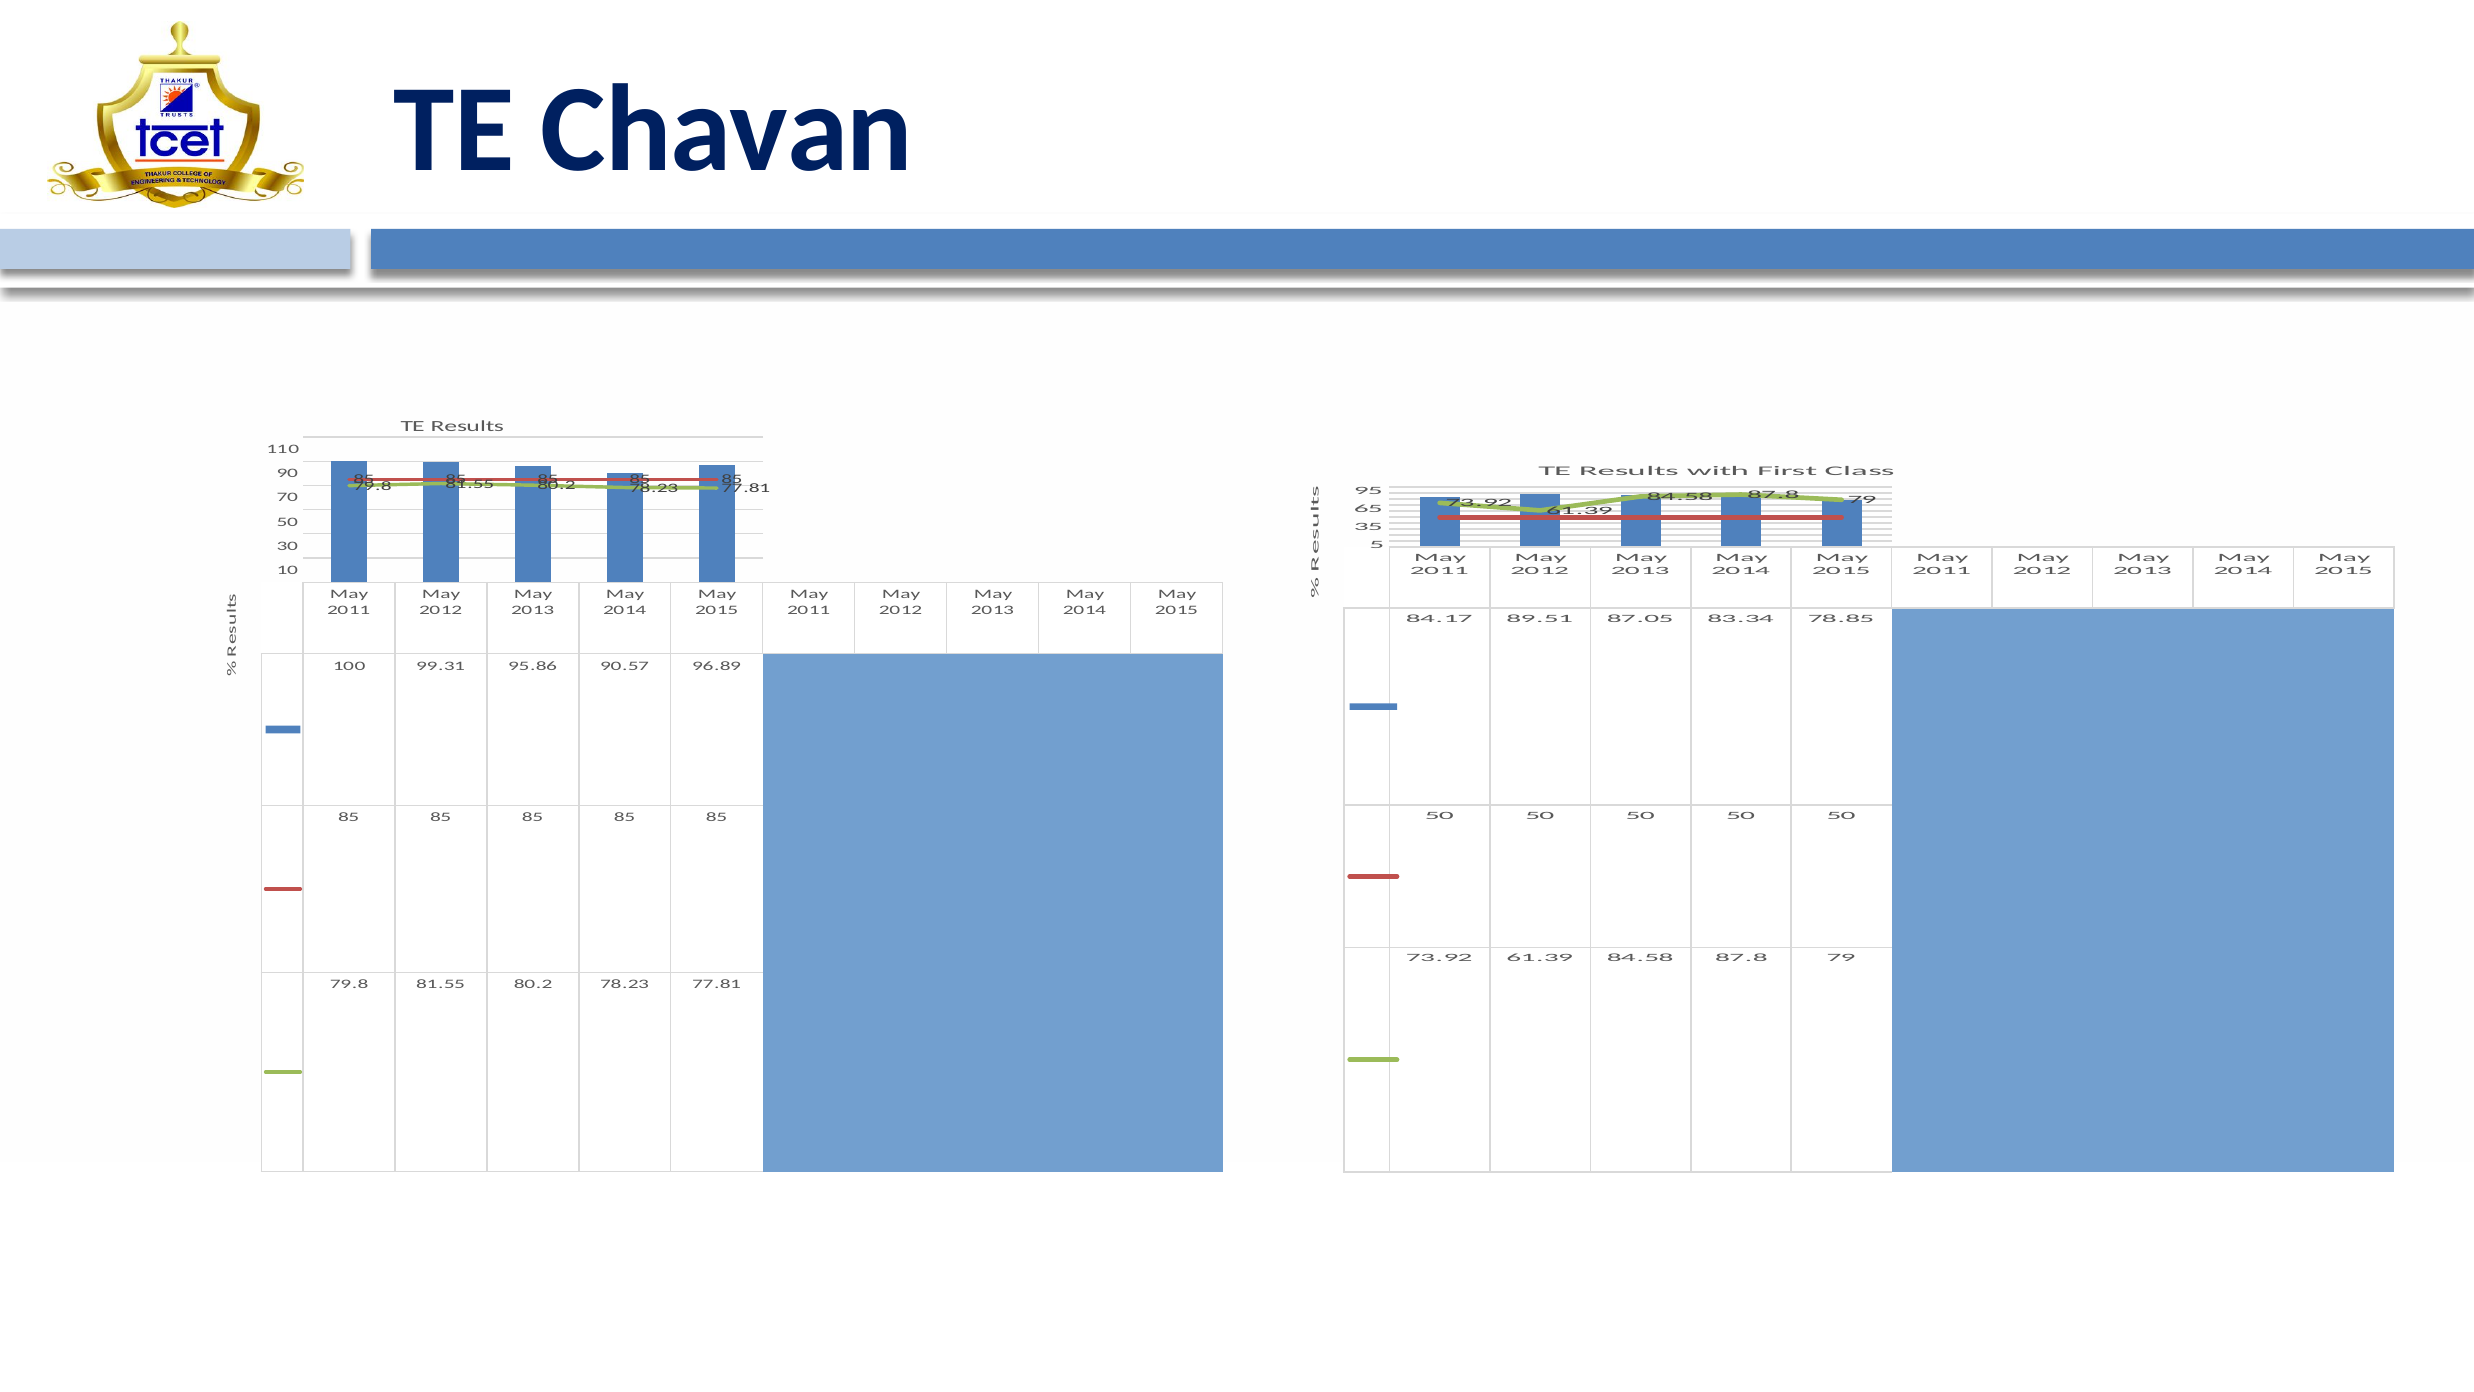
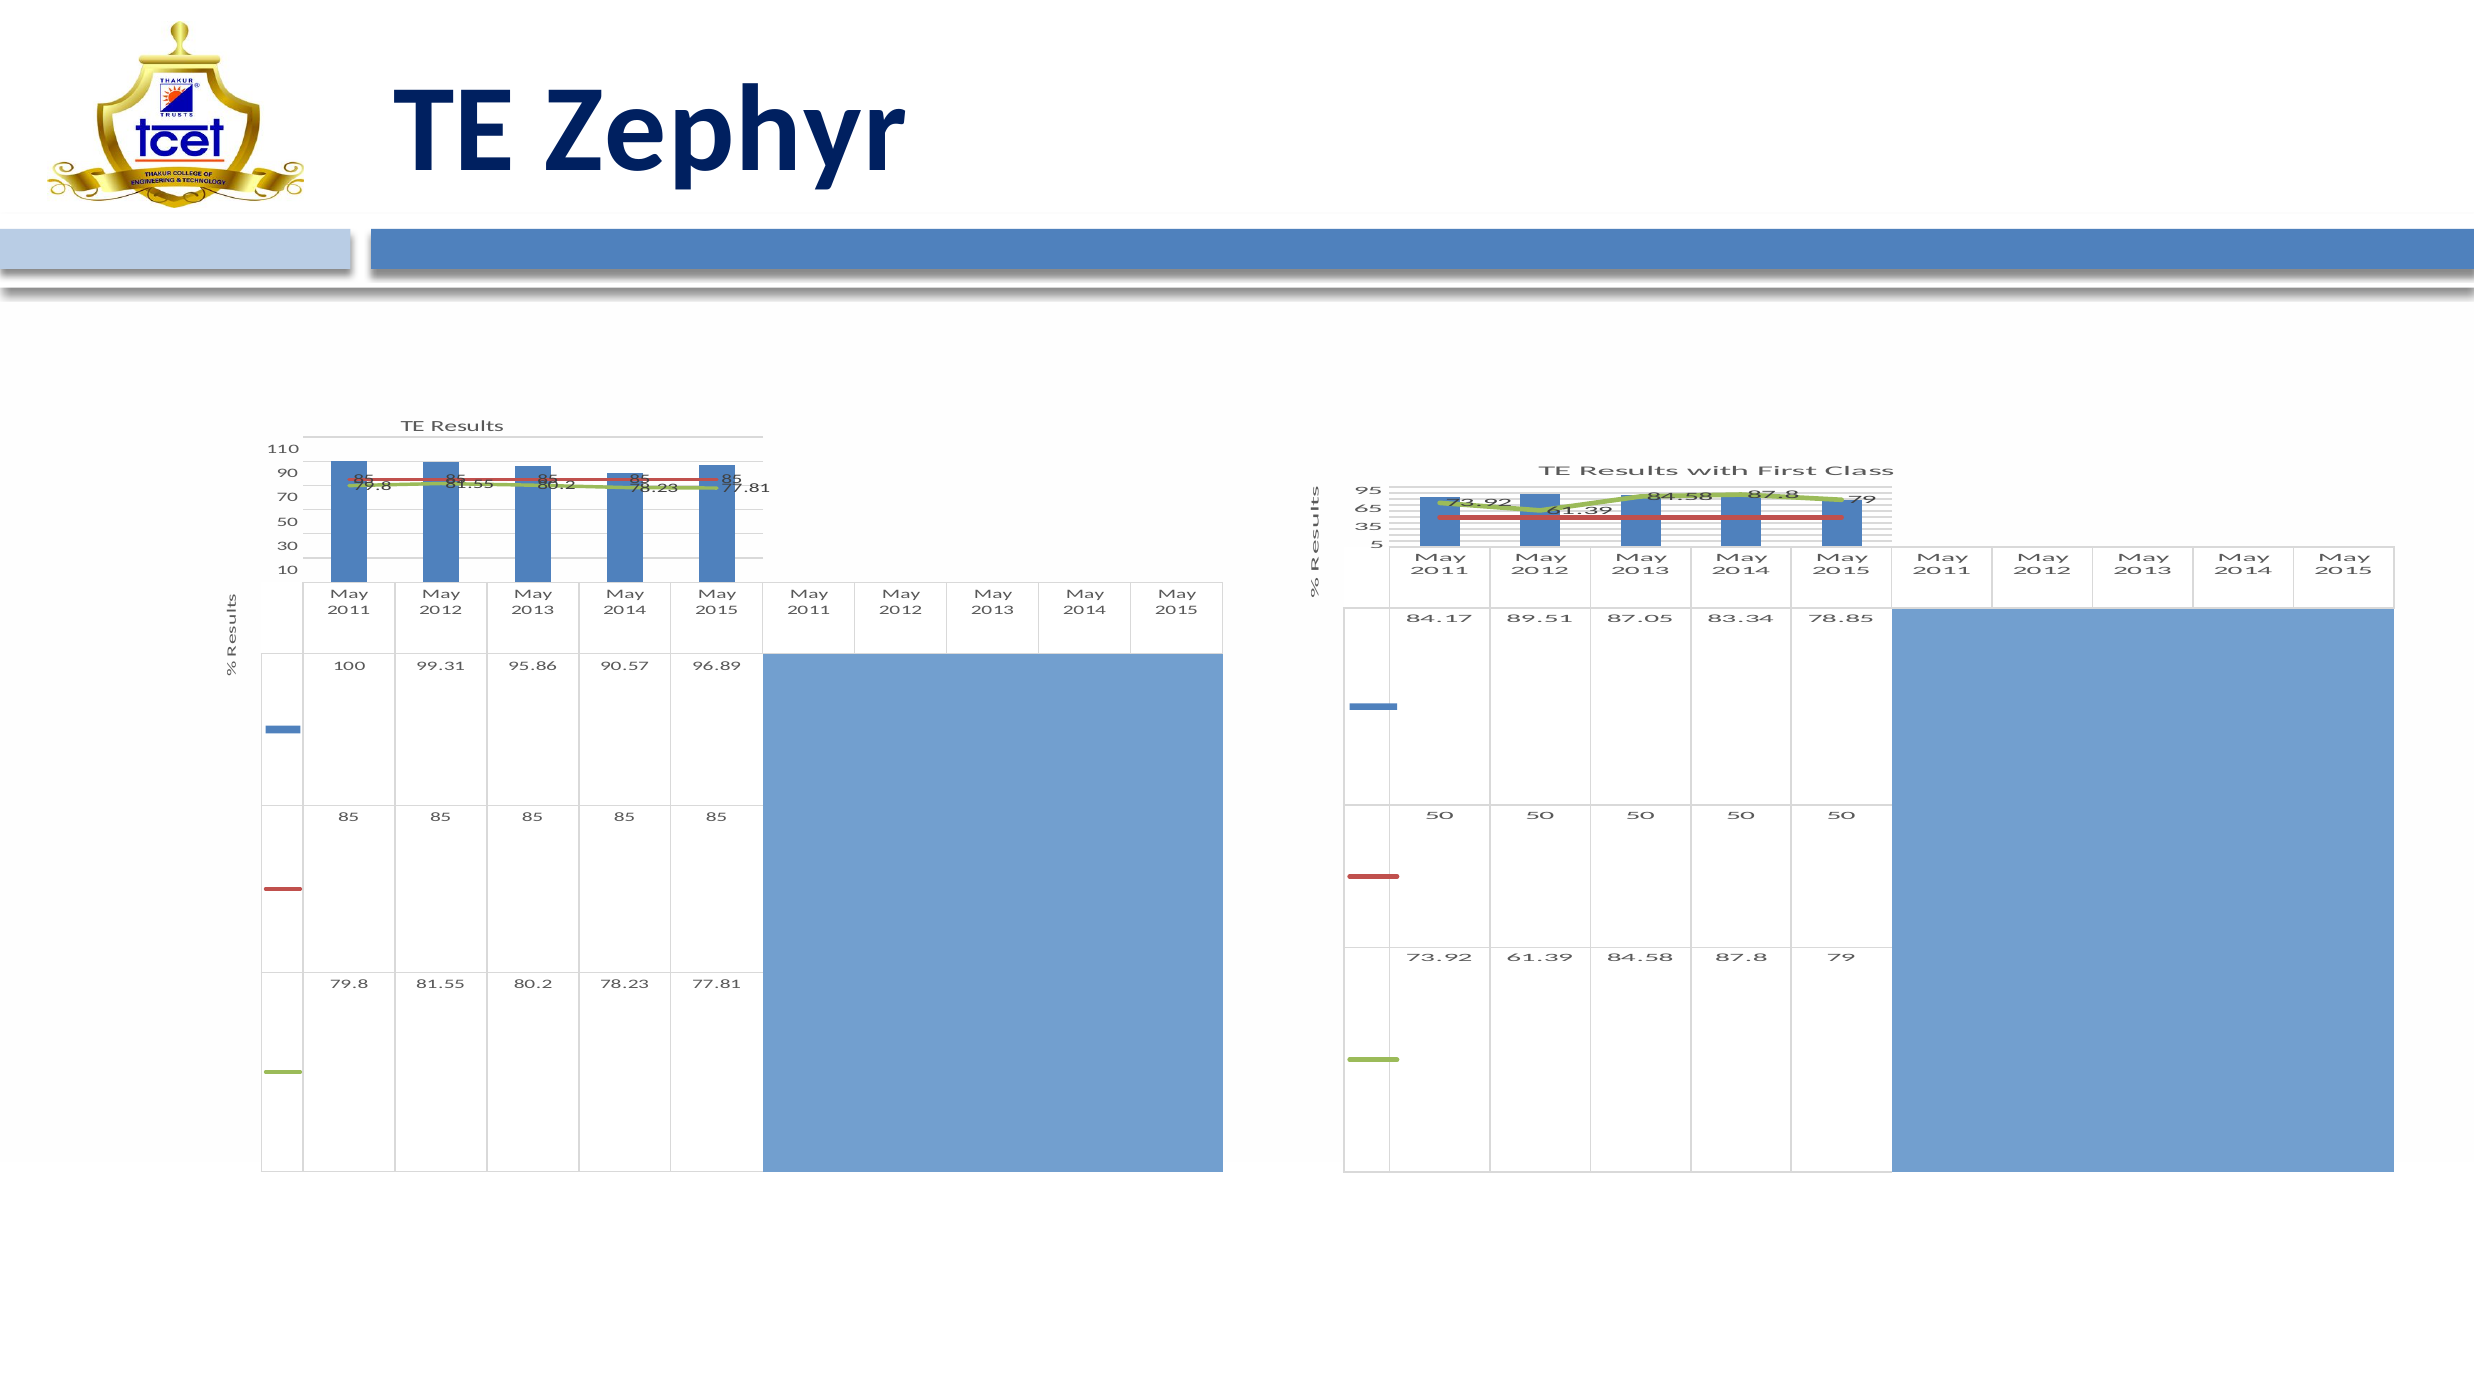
Chavan: Chavan -> Zephyr (726, 129)
